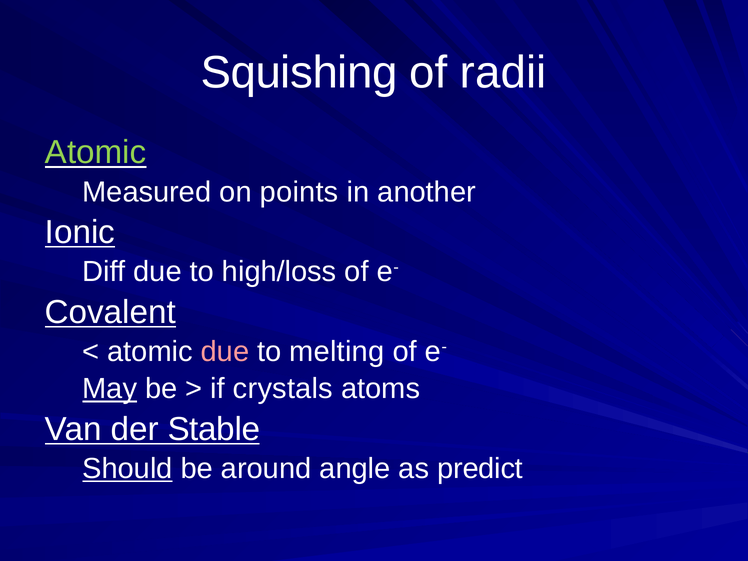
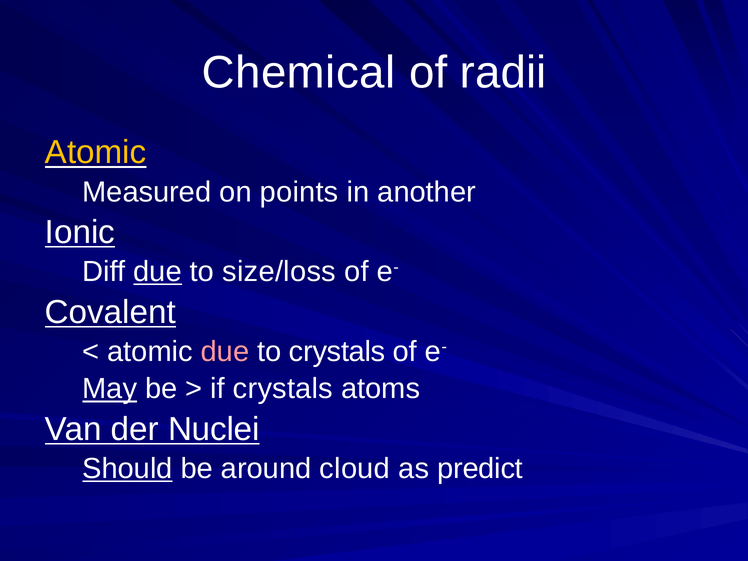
Squishing: Squishing -> Chemical (299, 73)
Atomic colour: light green -> yellow (96, 152)
due underline: none -> present (158, 272)
high/loss: high/loss -> size/loss (279, 272)
to melting: melting -> crystals (337, 352)
Stable: Stable -> Nuclei (214, 429)
angle: angle -> cloud (355, 469)
